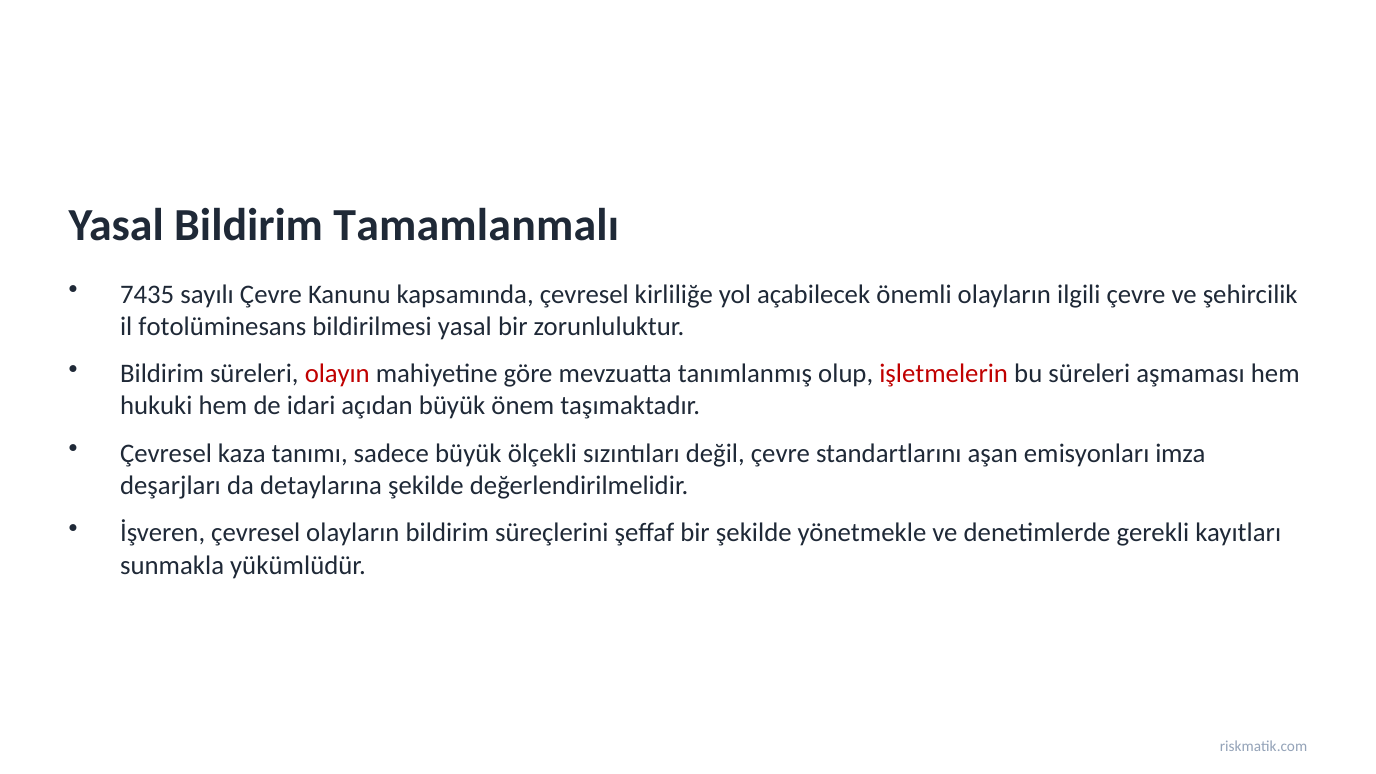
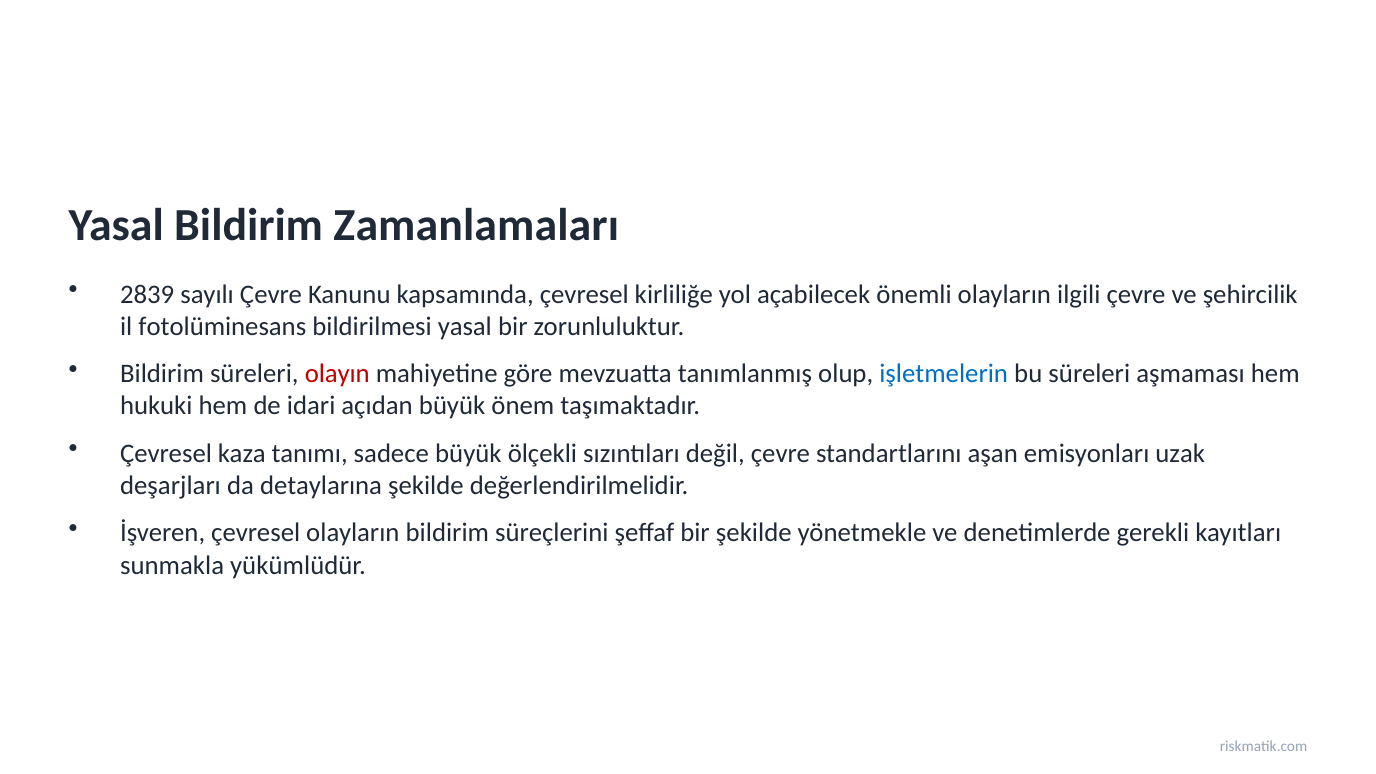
Tamamlanmalı: Tamamlanmalı -> Zamanlamaları (476, 225)
7435: 7435 -> 2839 (147, 294)
işletmelerin colour: red -> blue (944, 374)
imza: imza -> uzak (1180, 453)
